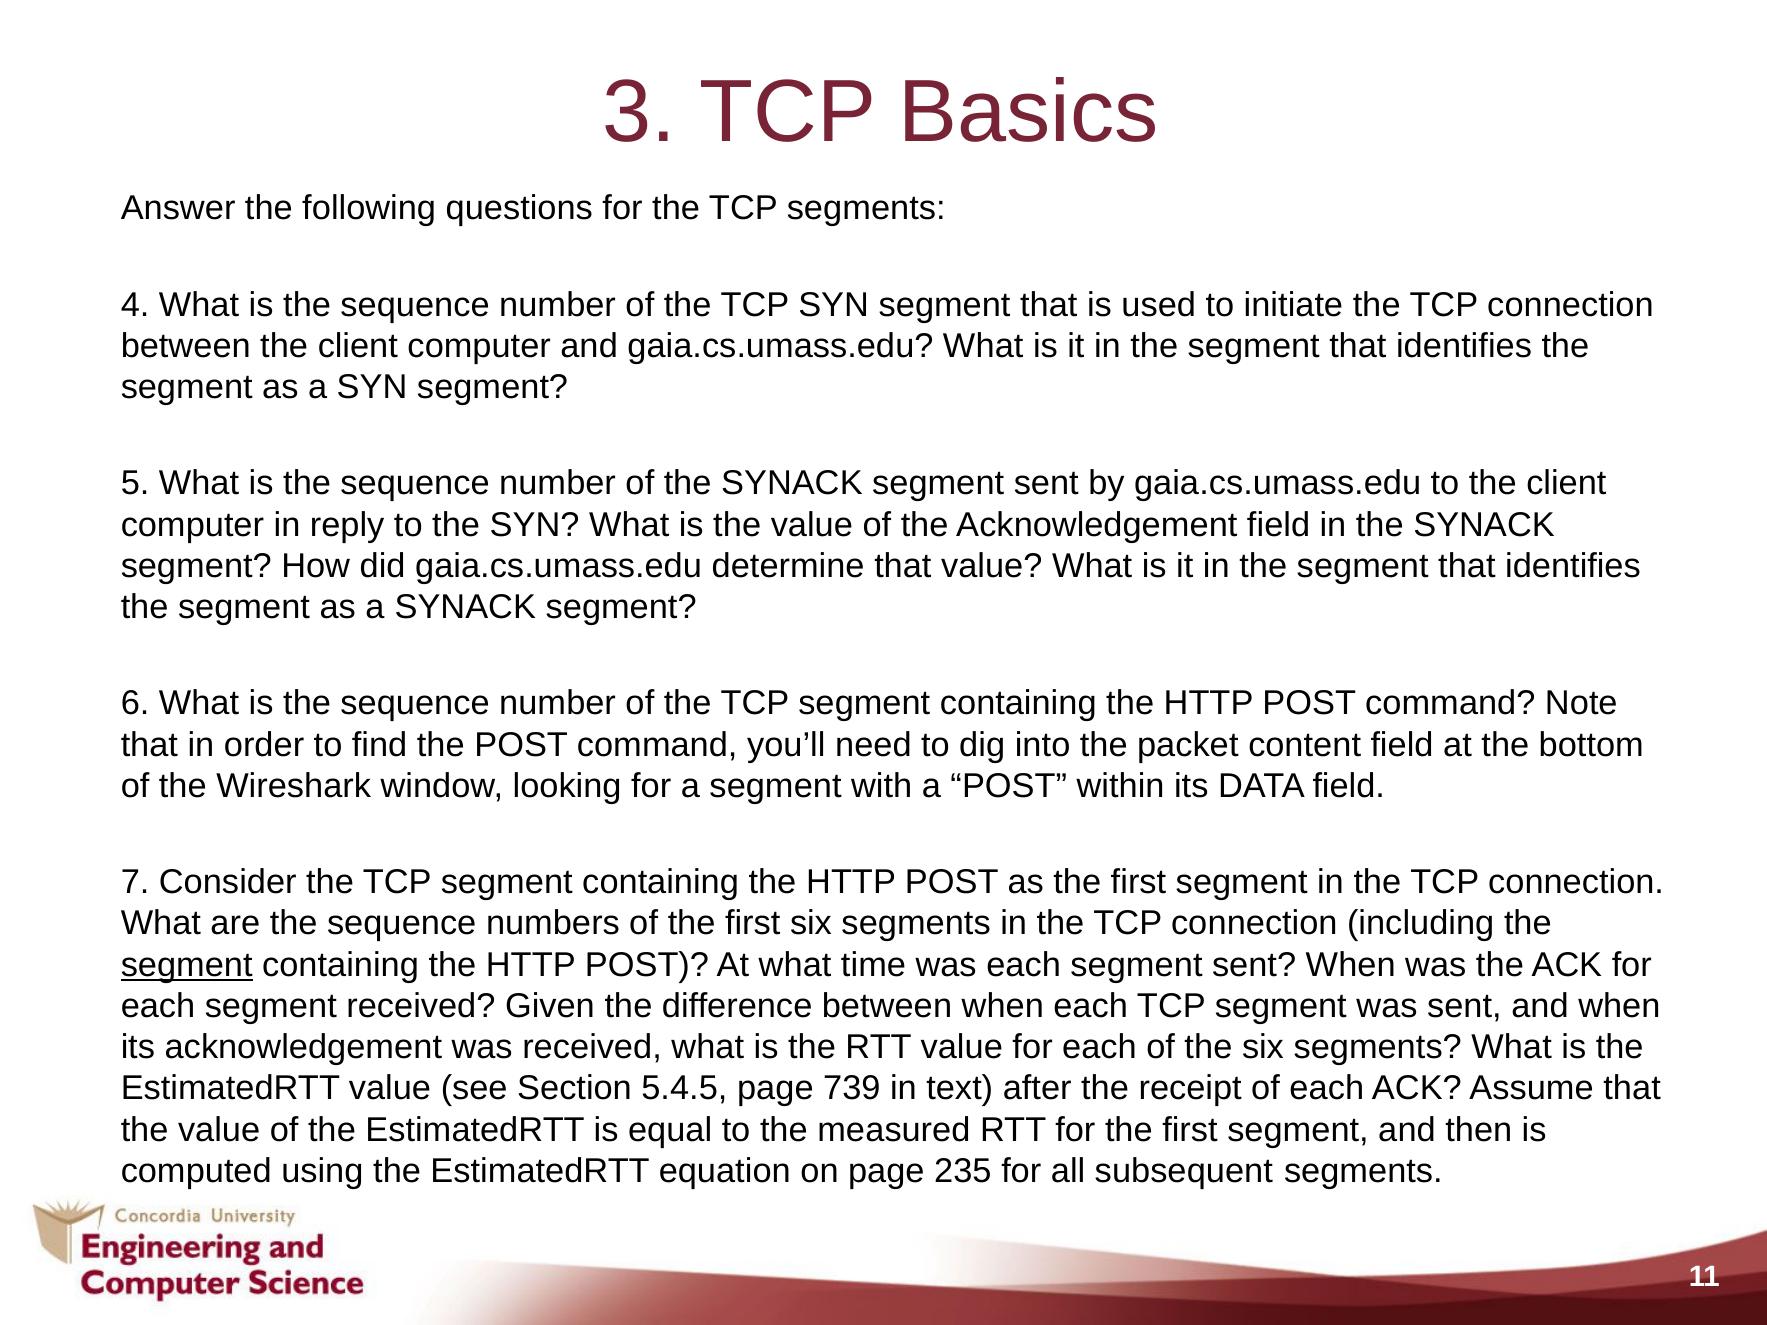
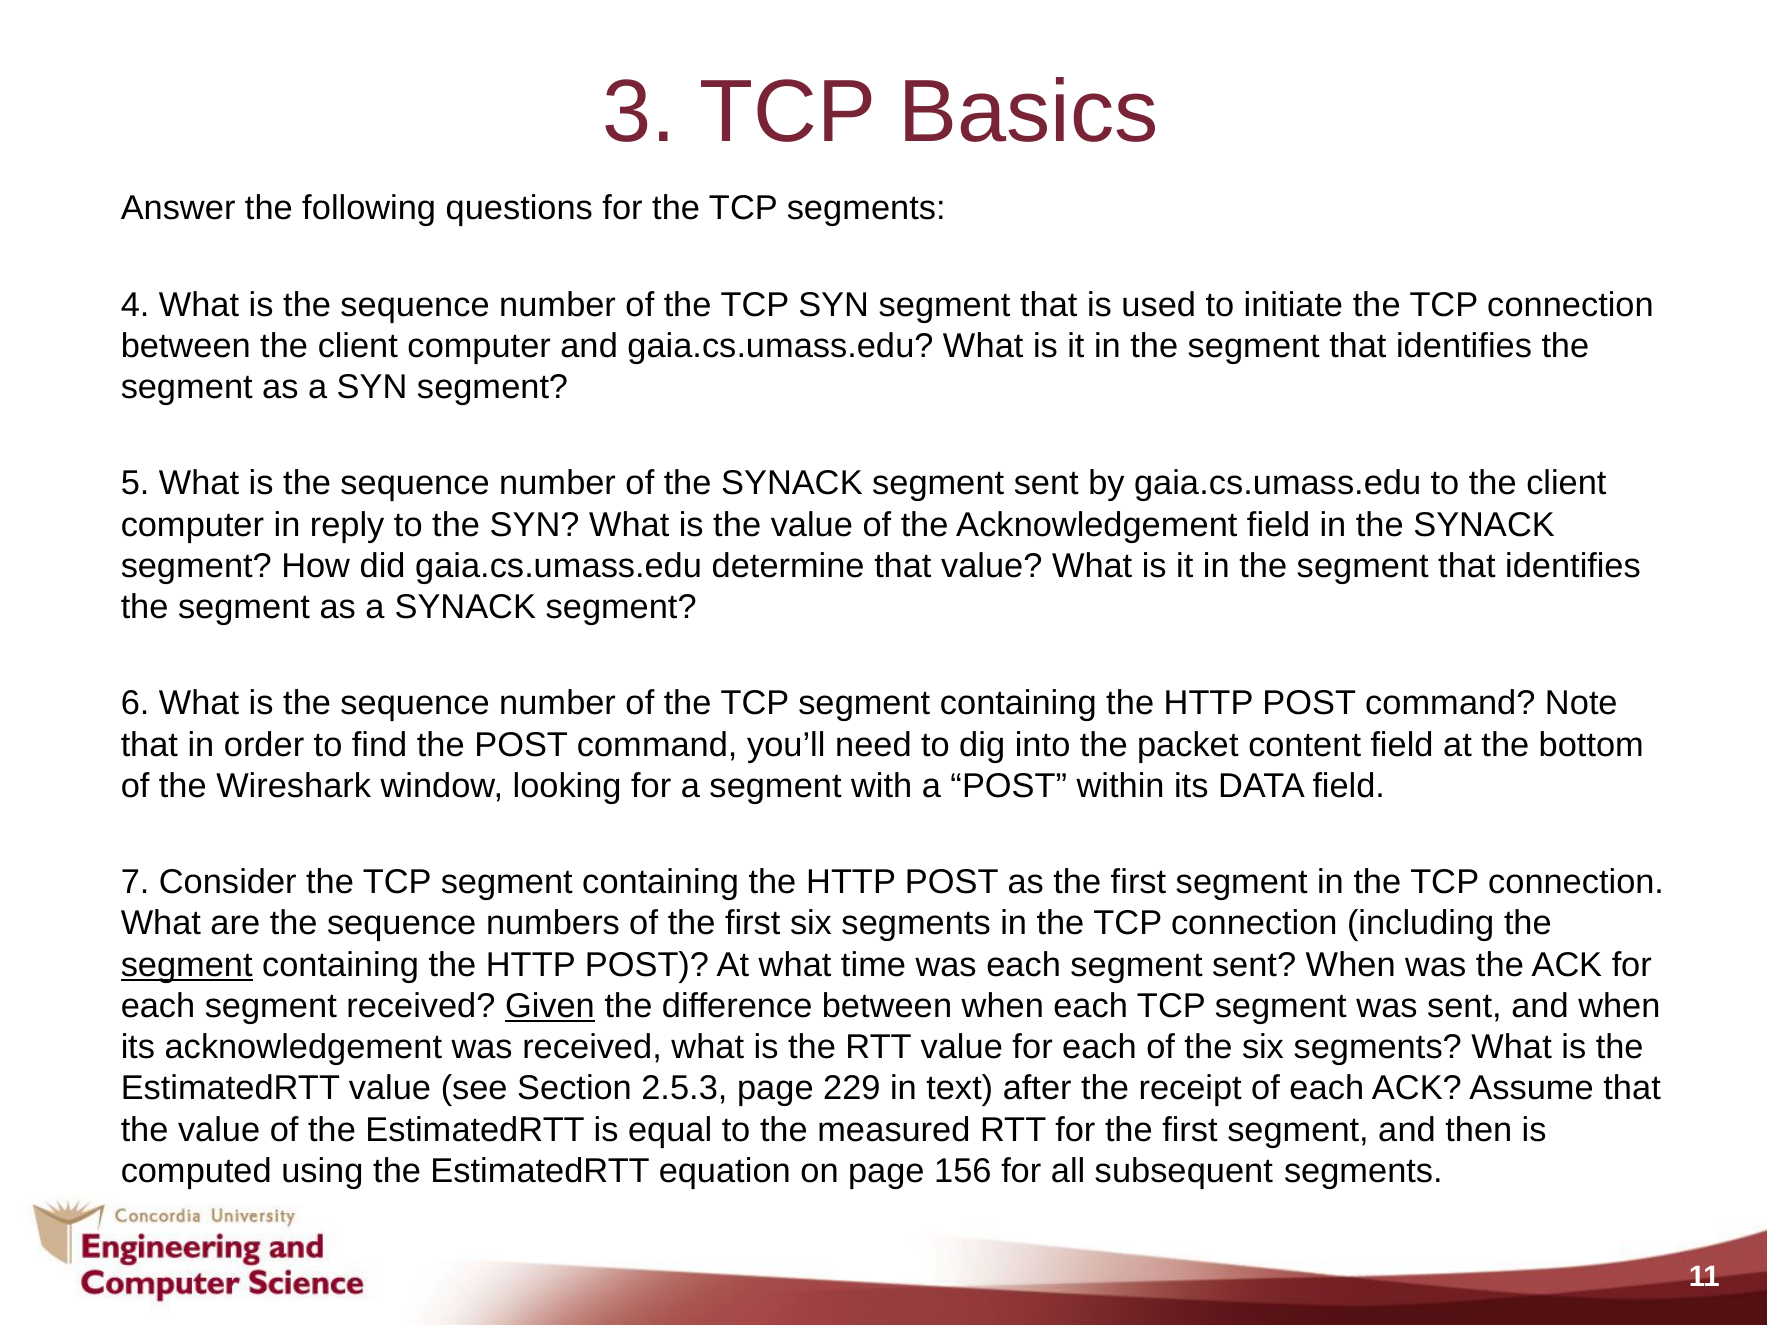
Given underline: none -> present (550, 1006)
5.4.5: 5.4.5 -> 2.5.3 (684, 1089)
739: 739 -> 229 (852, 1089)
235: 235 -> 156 (963, 1171)
